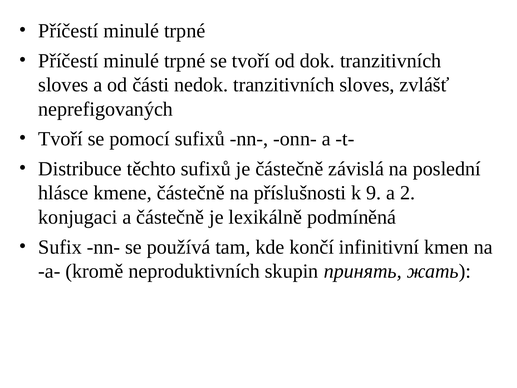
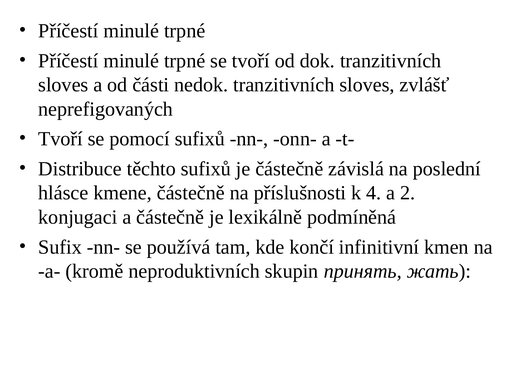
9: 9 -> 4 (374, 193)
